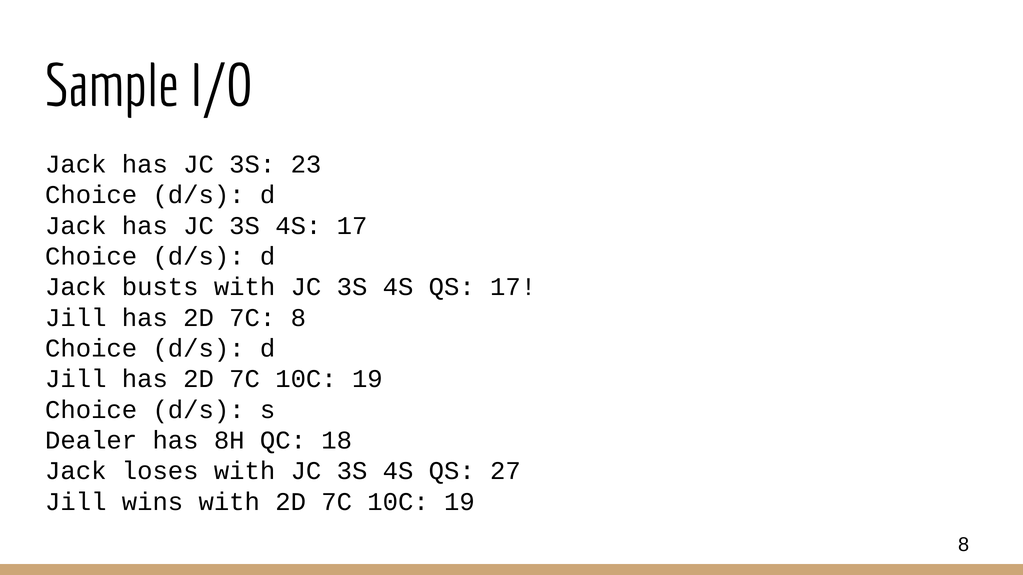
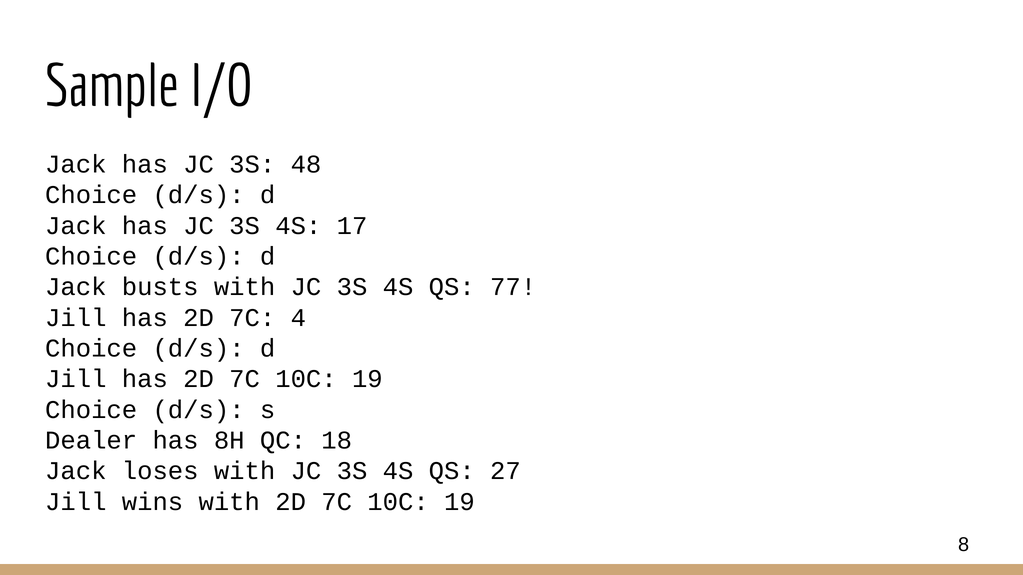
23: 23 -> 48 (306, 164)
QS 17: 17 -> 77 (513, 287)
7C 8: 8 -> 4 (298, 318)
